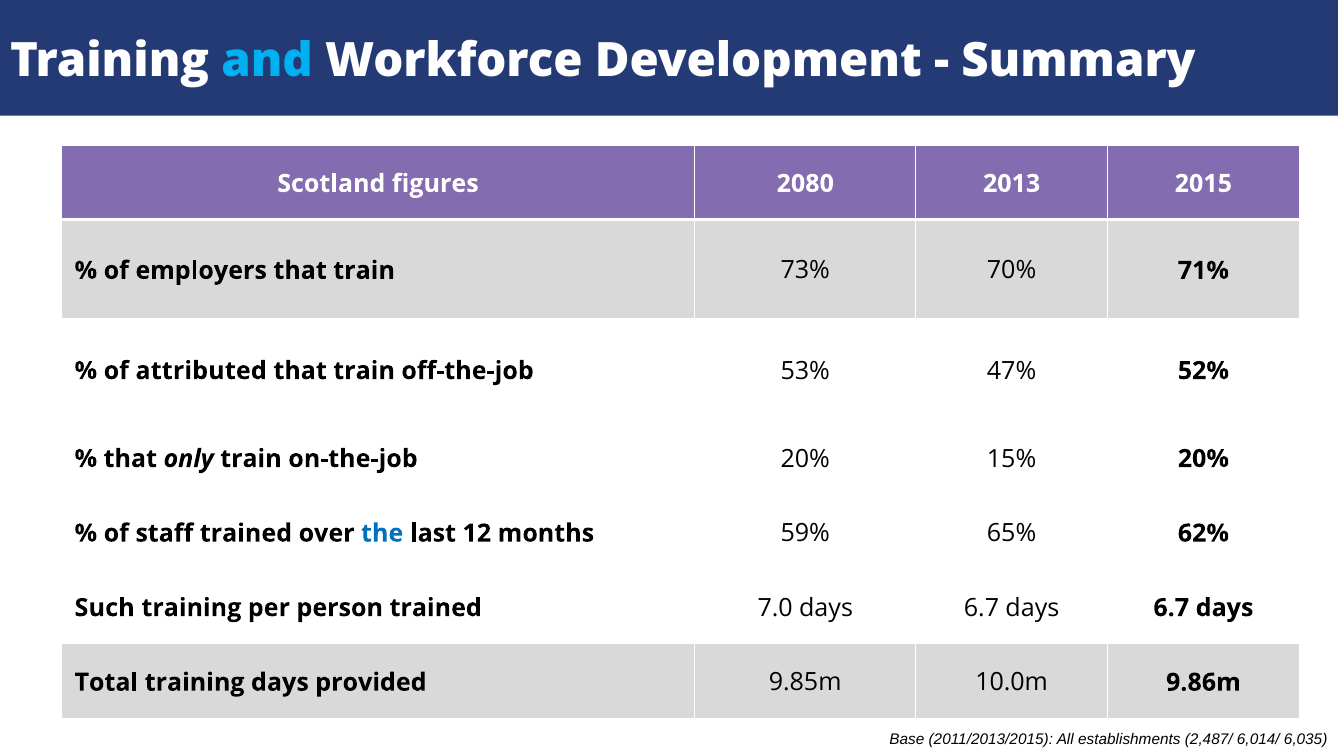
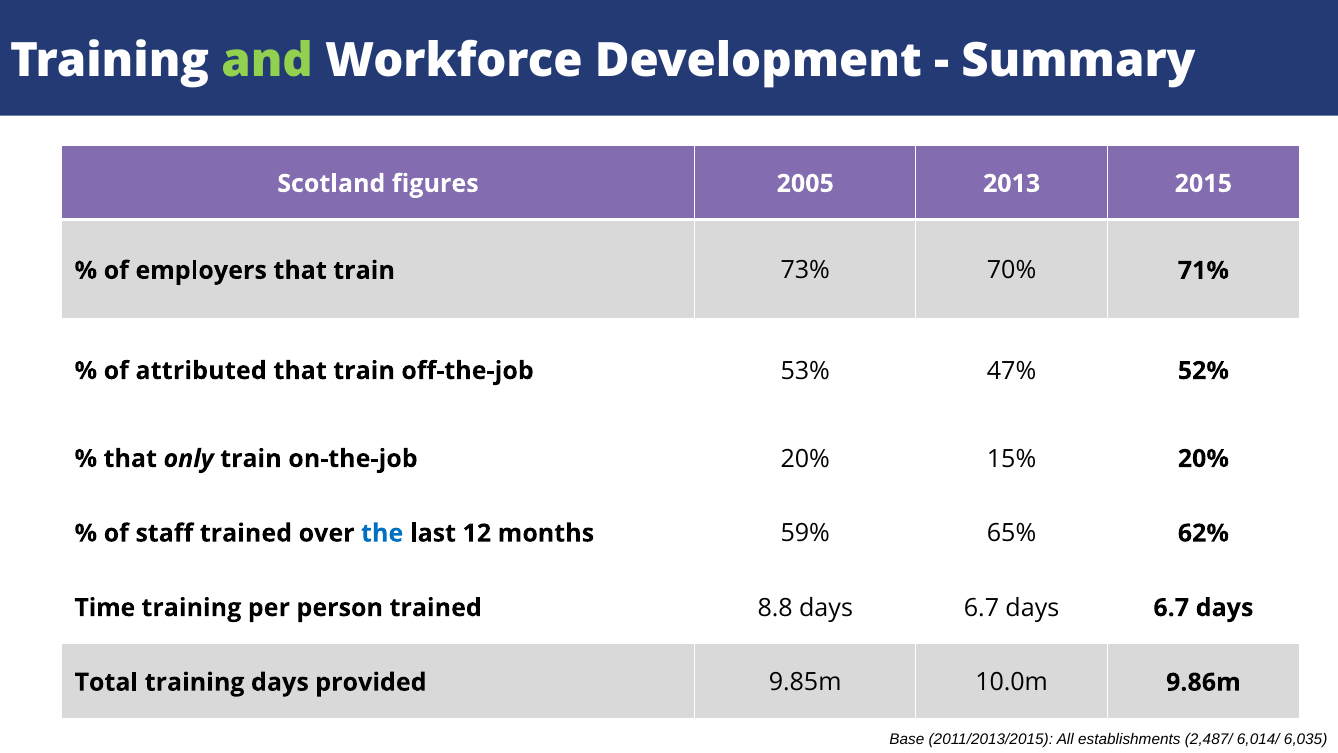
and colour: light blue -> light green (267, 61)
2080: 2080 -> 2005 (805, 184)
Such: Such -> Time (105, 608)
7.0: 7.0 -> 8.8 (775, 608)
